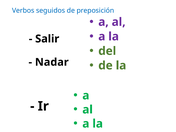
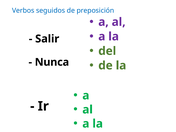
Nadar: Nadar -> Nunca (52, 62)
